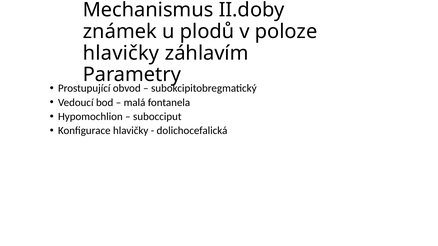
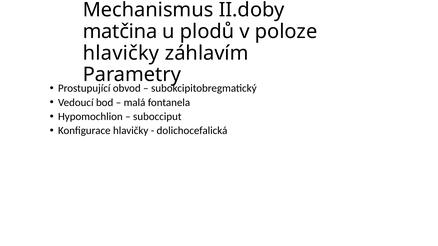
známek: známek -> matčina (120, 31)
